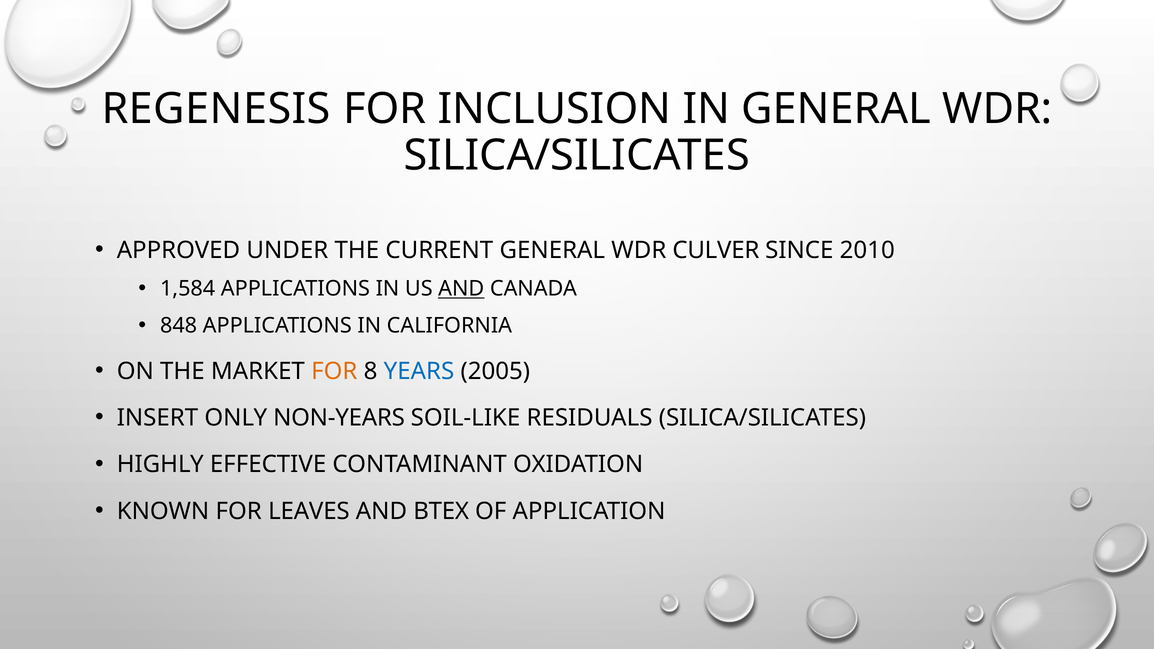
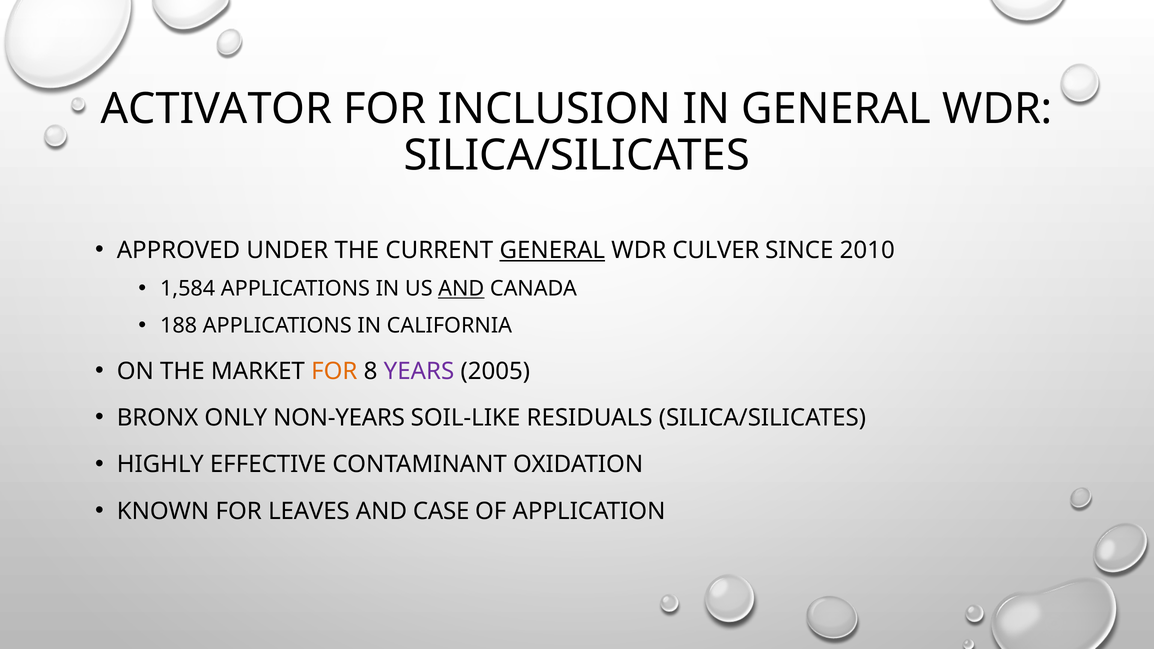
REGENESIS: REGENESIS -> ACTIVATOR (216, 109)
GENERAL underline: none -> present (552, 250)
848: 848 -> 188 (179, 326)
YEARS colour: blue -> purple (419, 371)
INSERT: INSERT -> BRONX (158, 418)
BTEX: BTEX -> CASE (441, 511)
